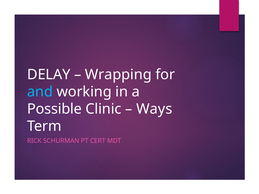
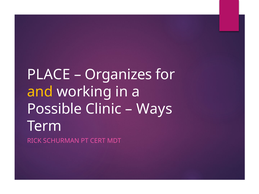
DELAY: DELAY -> PLACE (49, 75)
Wrapping: Wrapping -> Organizes (118, 75)
and colour: light blue -> yellow (40, 92)
